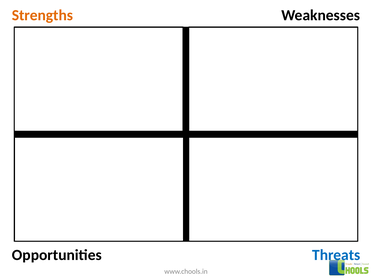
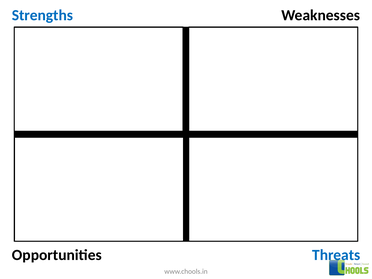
Strengths colour: orange -> blue (42, 15)
